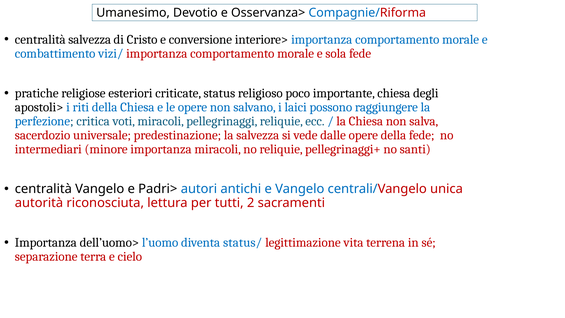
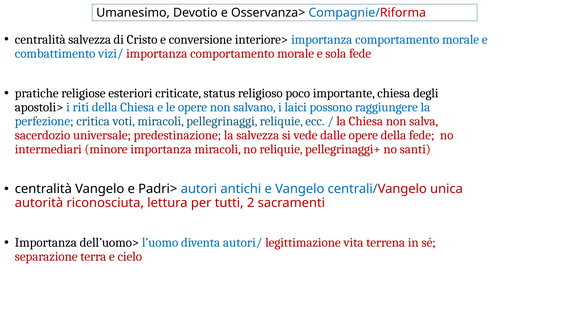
status/: status/ -> autori/ (243, 243)
